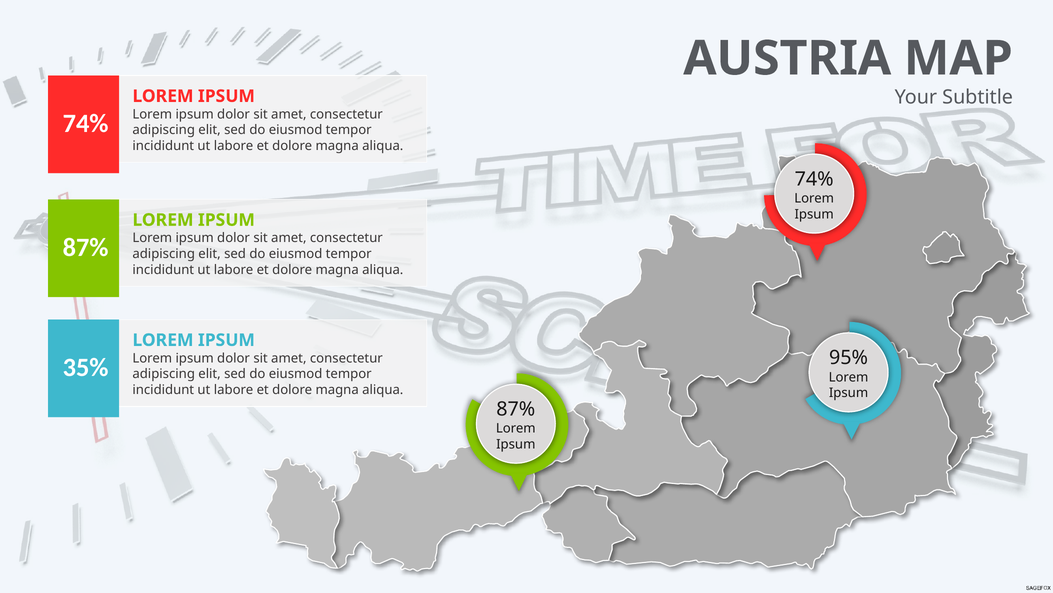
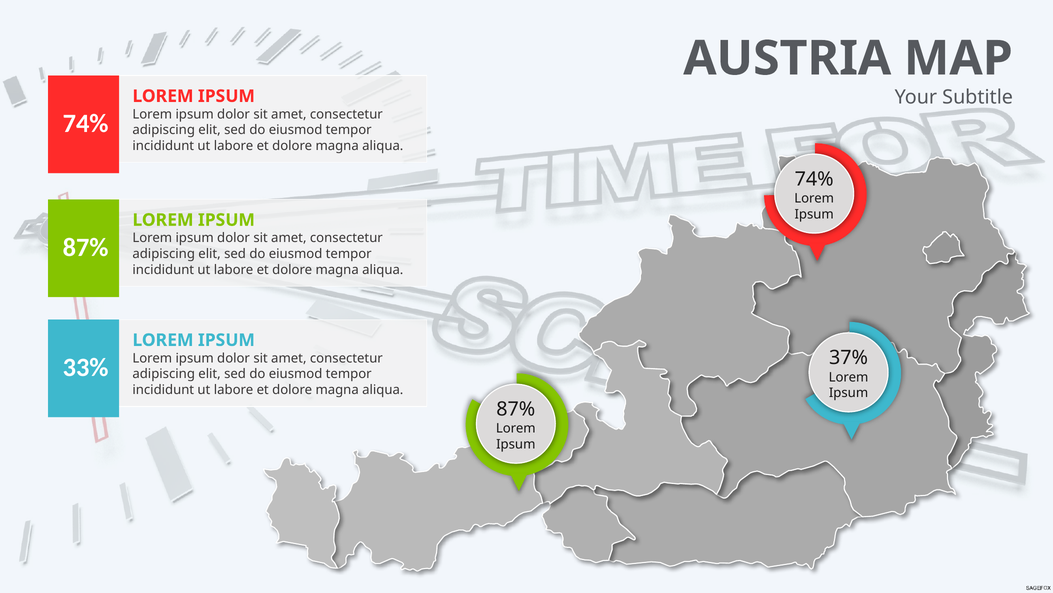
95%: 95% -> 37% (849, 357)
35%: 35% -> 33% (86, 367)
